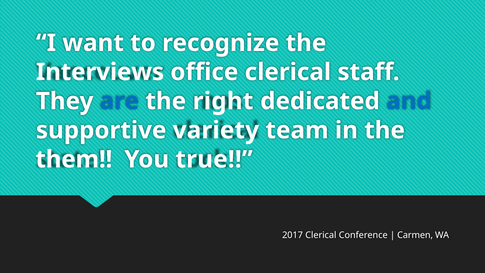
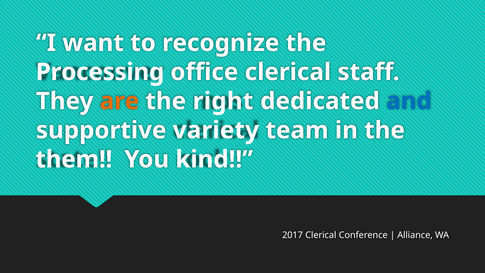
Interviews: Interviews -> Processing (100, 72)
are colour: blue -> orange (120, 101)
true: true -> kind (214, 159)
Carmen: Carmen -> Alliance (415, 235)
